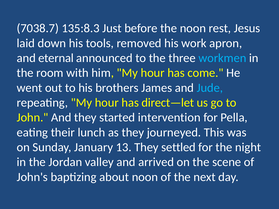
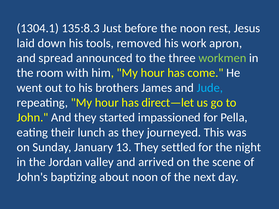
7038.7: 7038.7 -> 1304.1 (38, 28)
eternal: eternal -> spread (56, 58)
workmen colour: light blue -> light green (222, 58)
intervention: intervention -> impassioned (169, 118)
